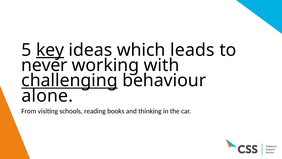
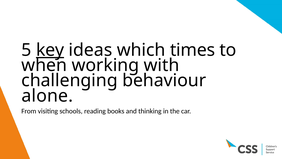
leads: leads -> times (193, 50)
never: never -> when (44, 65)
challenging underline: present -> none (69, 80)
